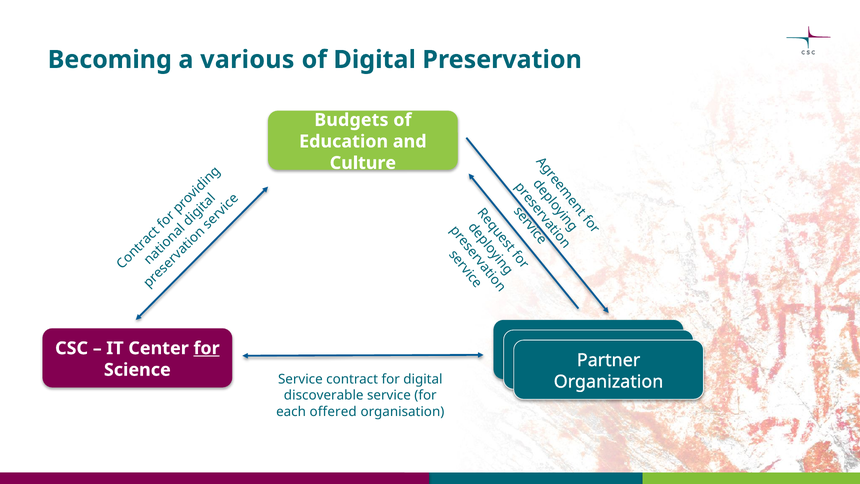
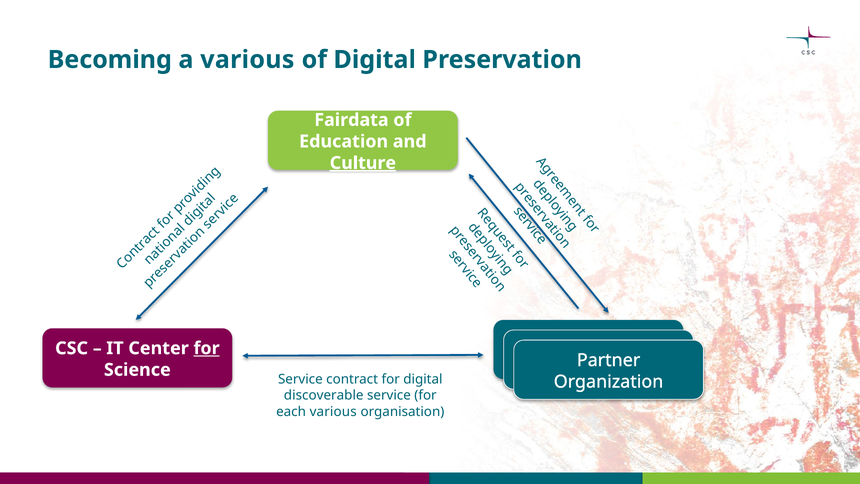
Budgets: Budgets -> Fairdata (351, 120)
Culture underline: none -> present (363, 163)
each offered: offered -> various (333, 411)
